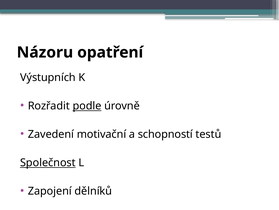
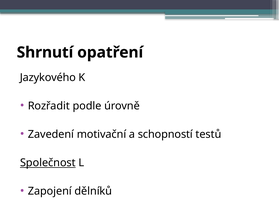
Názoru: Názoru -> Shrnutí (45, 52)
Výstupních: Výstupních -> Jazykového (48, 77)
podle underline: present -> none (87, 106)
